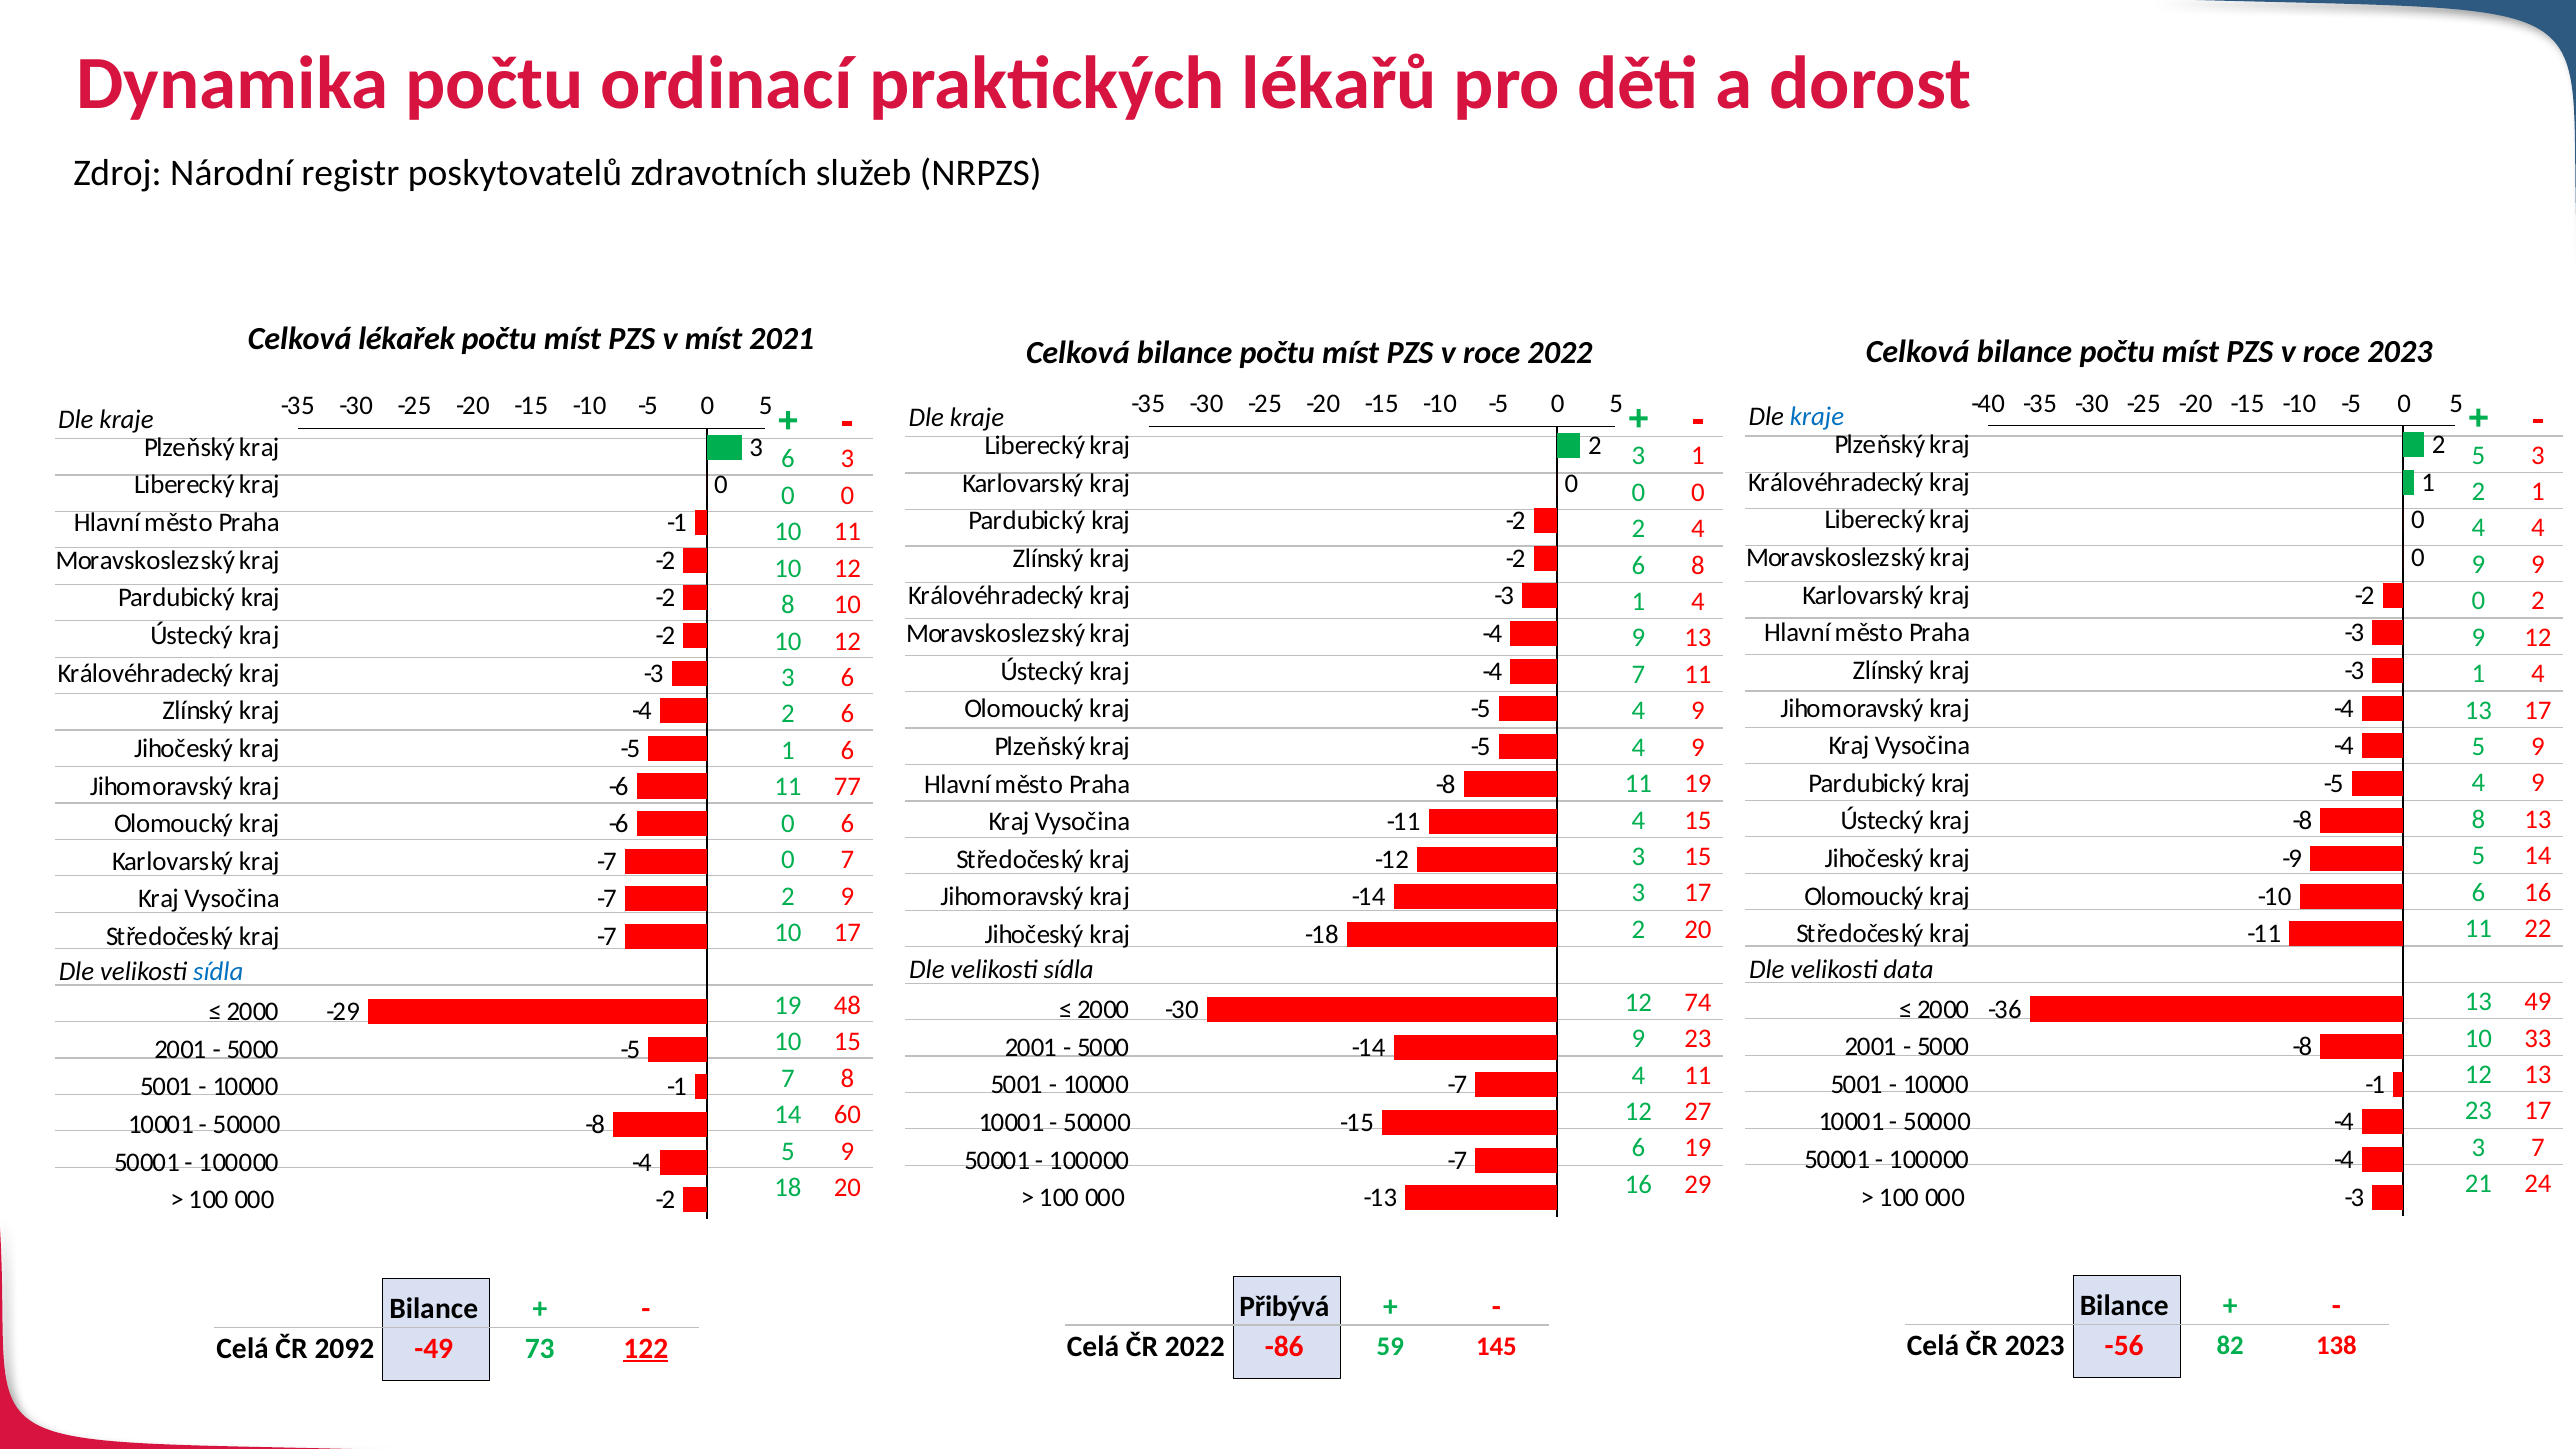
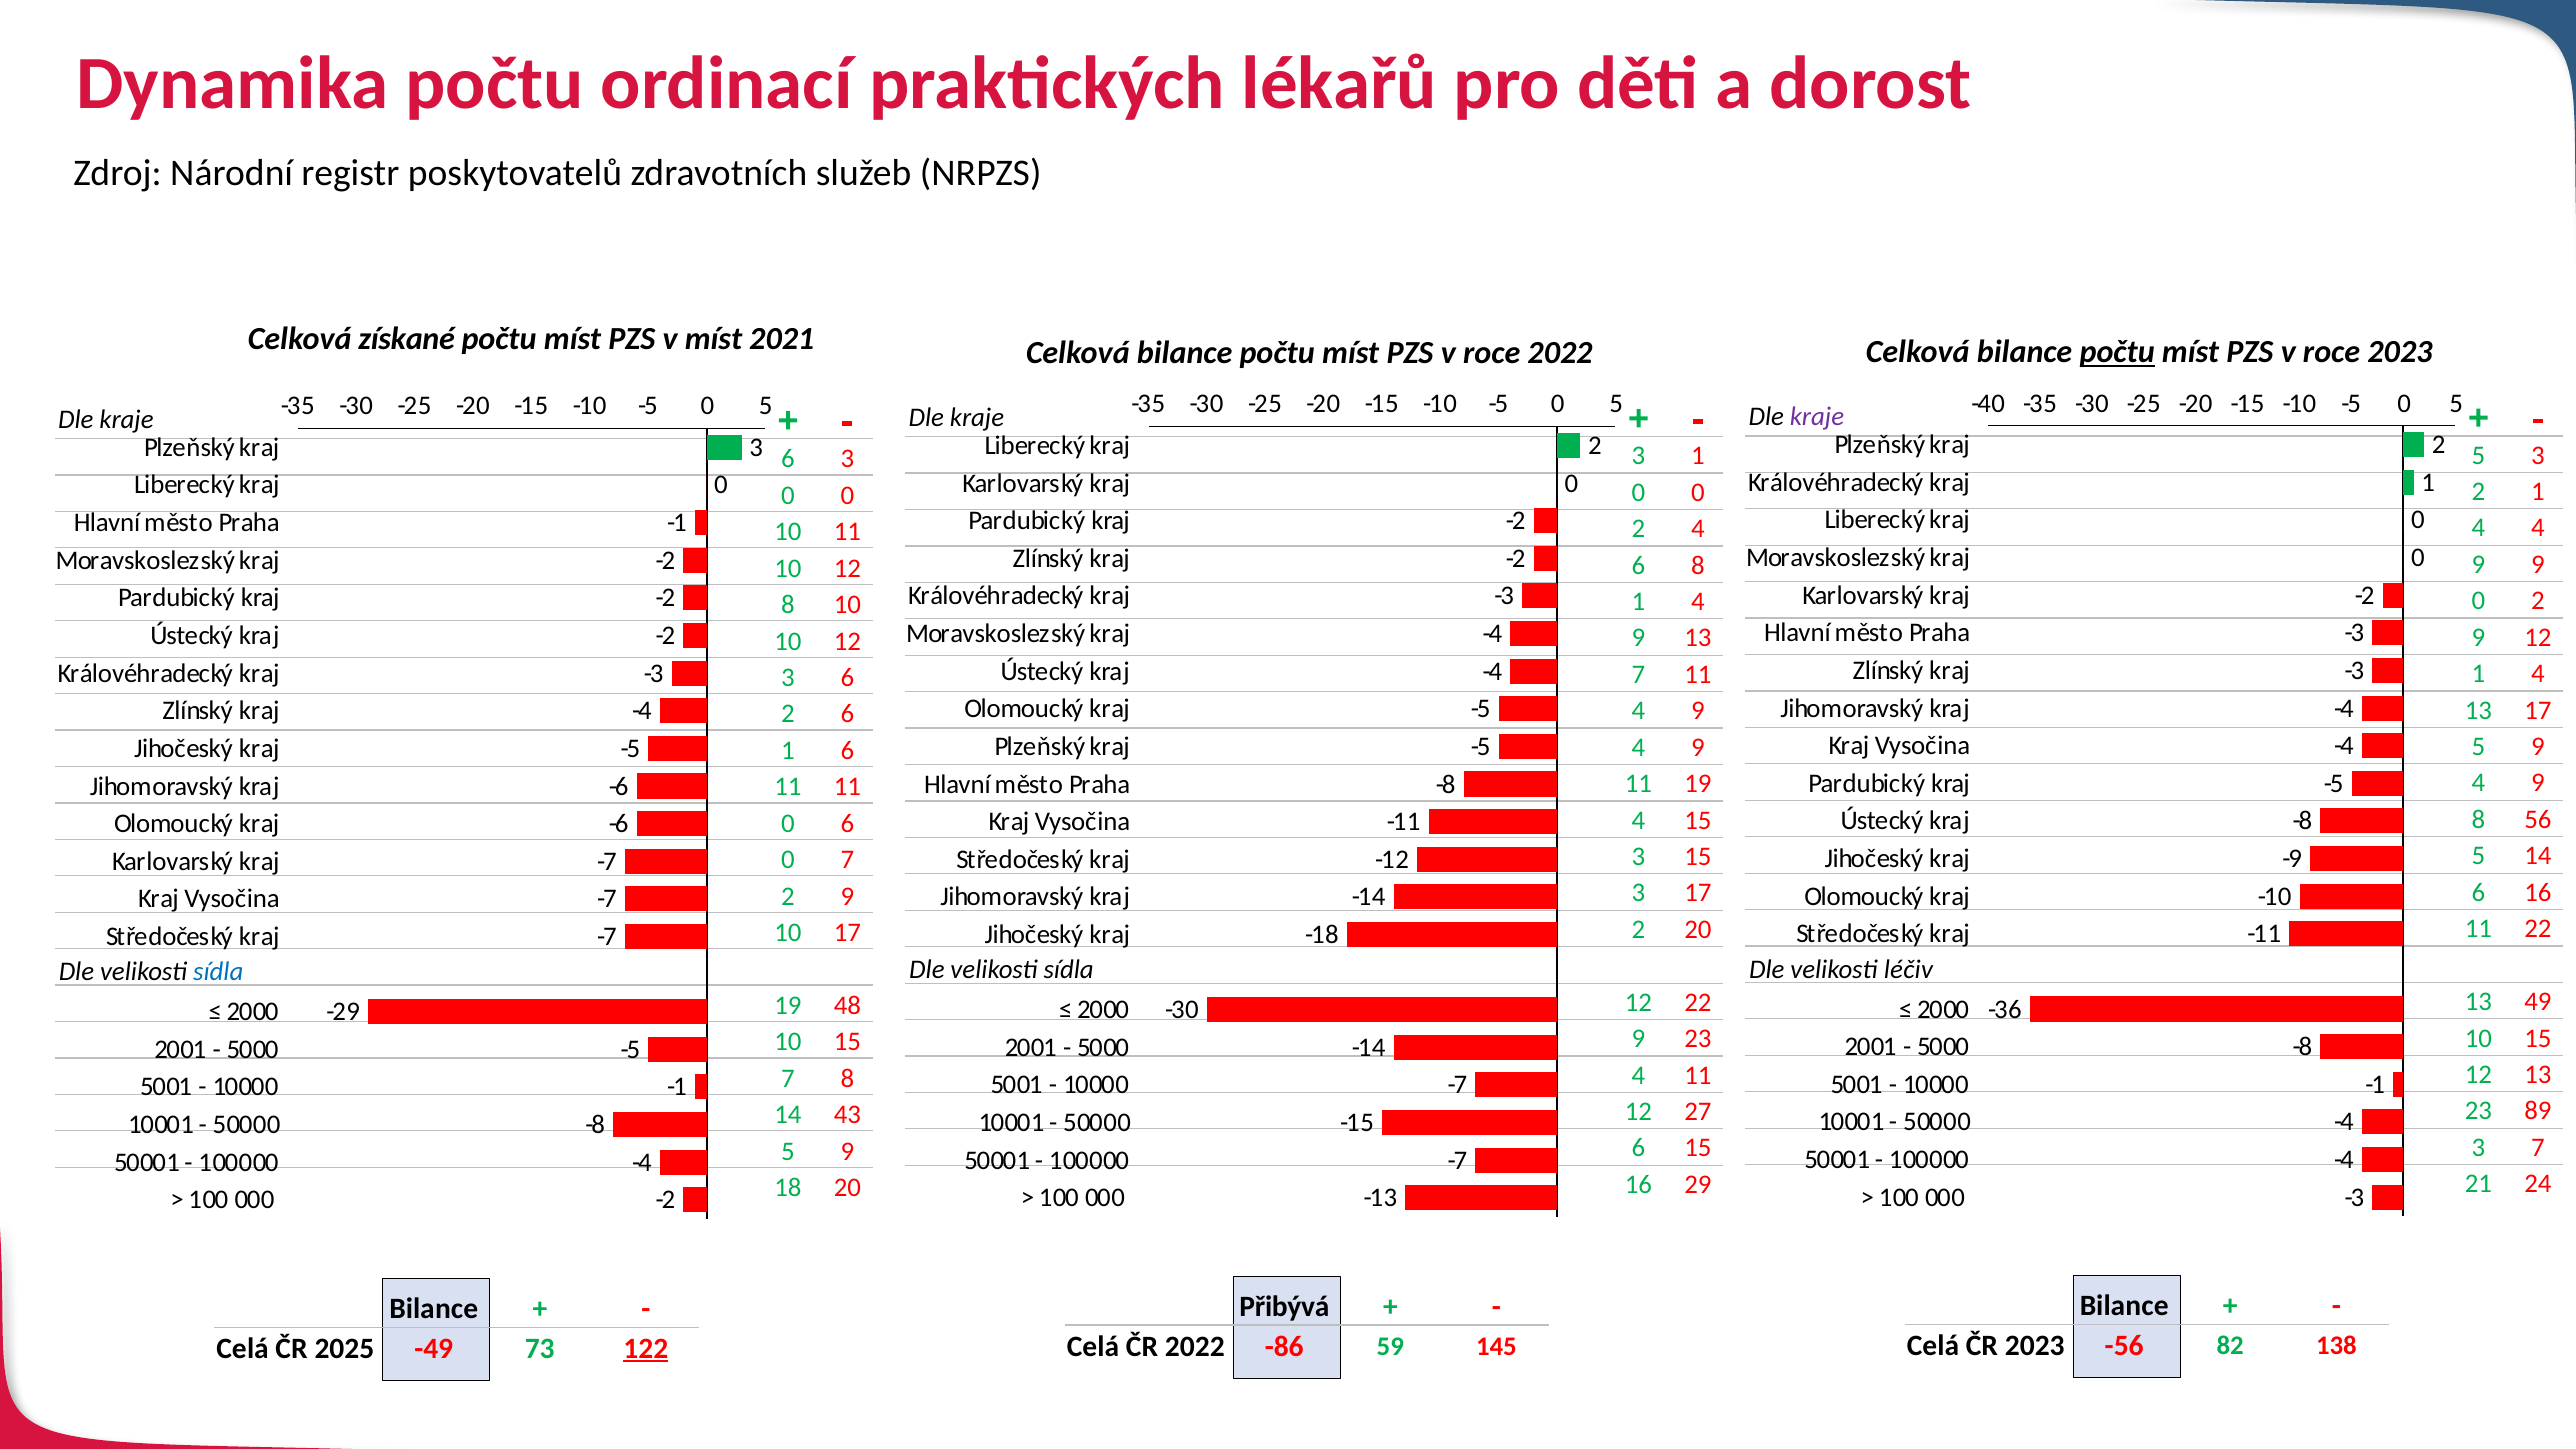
lékařek: lékařek -> získané (407, 338)
počtu underline: none -> present (2117, 352)
kraje colour: blue -> purple (1817, 417)
11 77: 77 -> 11 (847, 787)
8 13: 13 -> 56 (2538, 820)
data: data -> léčiv (1908, 969)
12 74: 74 -> 22 (1698, 1002)
33: 33 -> 15 (2538, 1038)
23 17: 17 -> 89 (2538, 1111)
60: 60 -> 43 (847, 1115)
6 19: 19 -> 15 (1698, 1148)
2092: 2092 -> 2025 (344, 1349)
